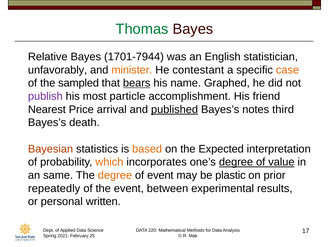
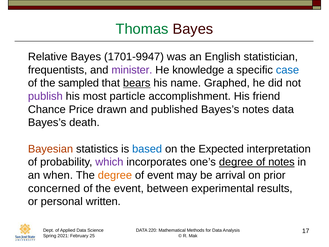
1701-7944: 1701-7944 -> 1701-9947 (134, 57)
unfavorably: unfavorably -> frequentists (58, 70)
minister colour: orange -> purple (132, 70)
contestant: contestant -> knowledge (198, 70)
case colour: orange -> blue (287, 70)
Nearest: Nearest -> Chance (47, 109)
arrival: arrival -> drawn (112, 109)
published underline: present -> none (175, 109)
notes third: third -> data (283, 109)
based colour: orange -> blue (147, 149)
which colour: orange -> purple (109, 162)
of value: value -> notes (281, 162)
same: same -> when (58, 175)
plastic: plastic -> arrival (230, 175)
repeatedly: repeatedly -> concerned (54, 188)
